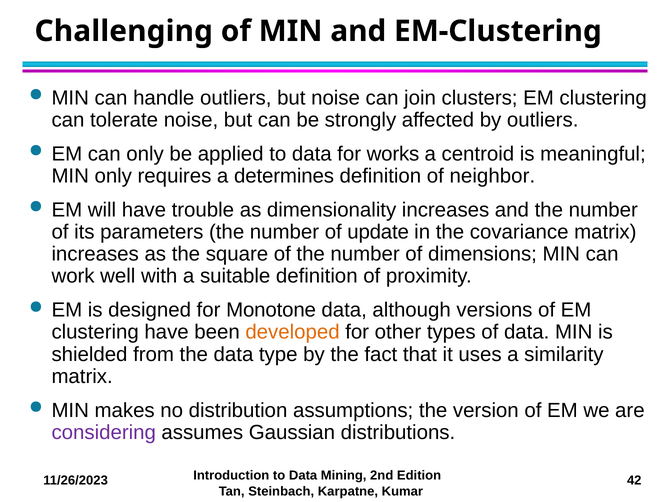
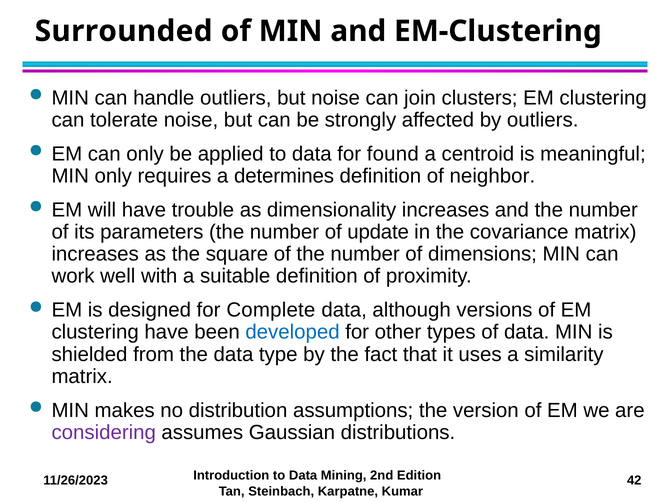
Challenging: Challenging -> Surrounded (124, 31)
works: works -> found (393, 154)
Monotone: Monotone -> Complete (271, 310)
developed colour: orange -> blue (293, 333)
